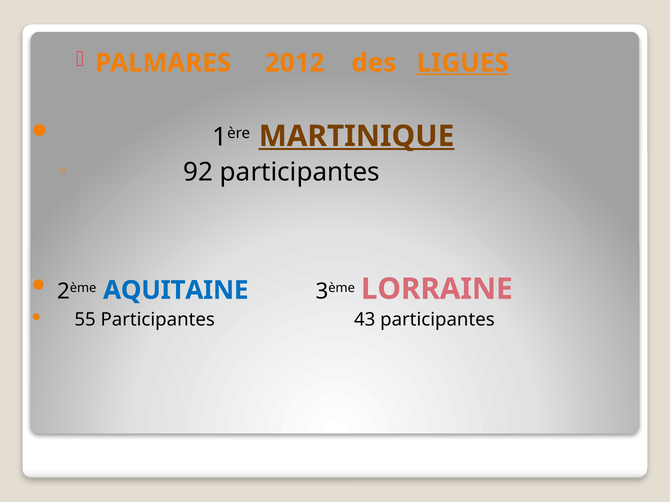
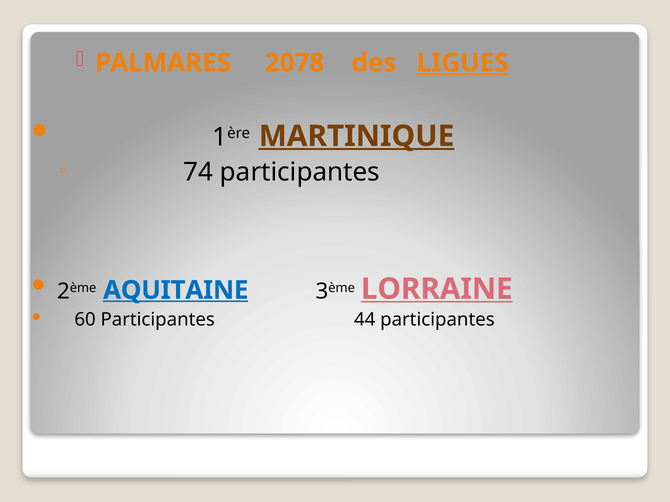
2012: 2012 -> 2078 (295, 63)
92: 92 -> 74 (198, 173)
AQUITAINE underline: none -> present (176, 290)
LORRAINE underline: none -> present (437, 289)
55: 55 -> 60 (85, 320)
43: 43 -> 44 (365, 320)
